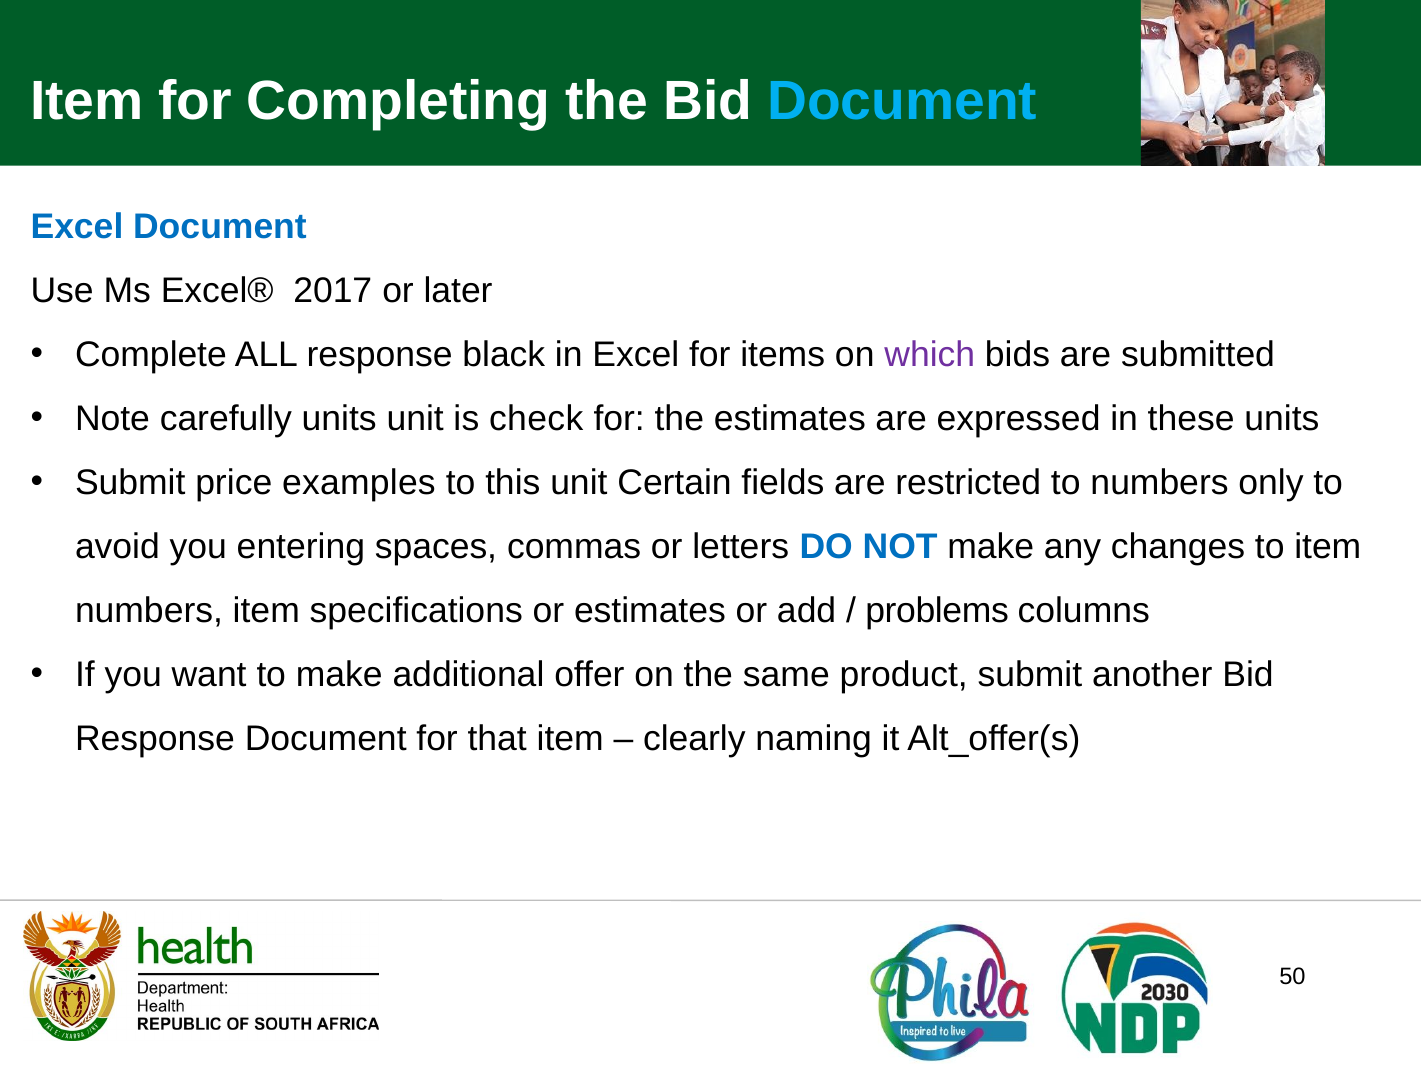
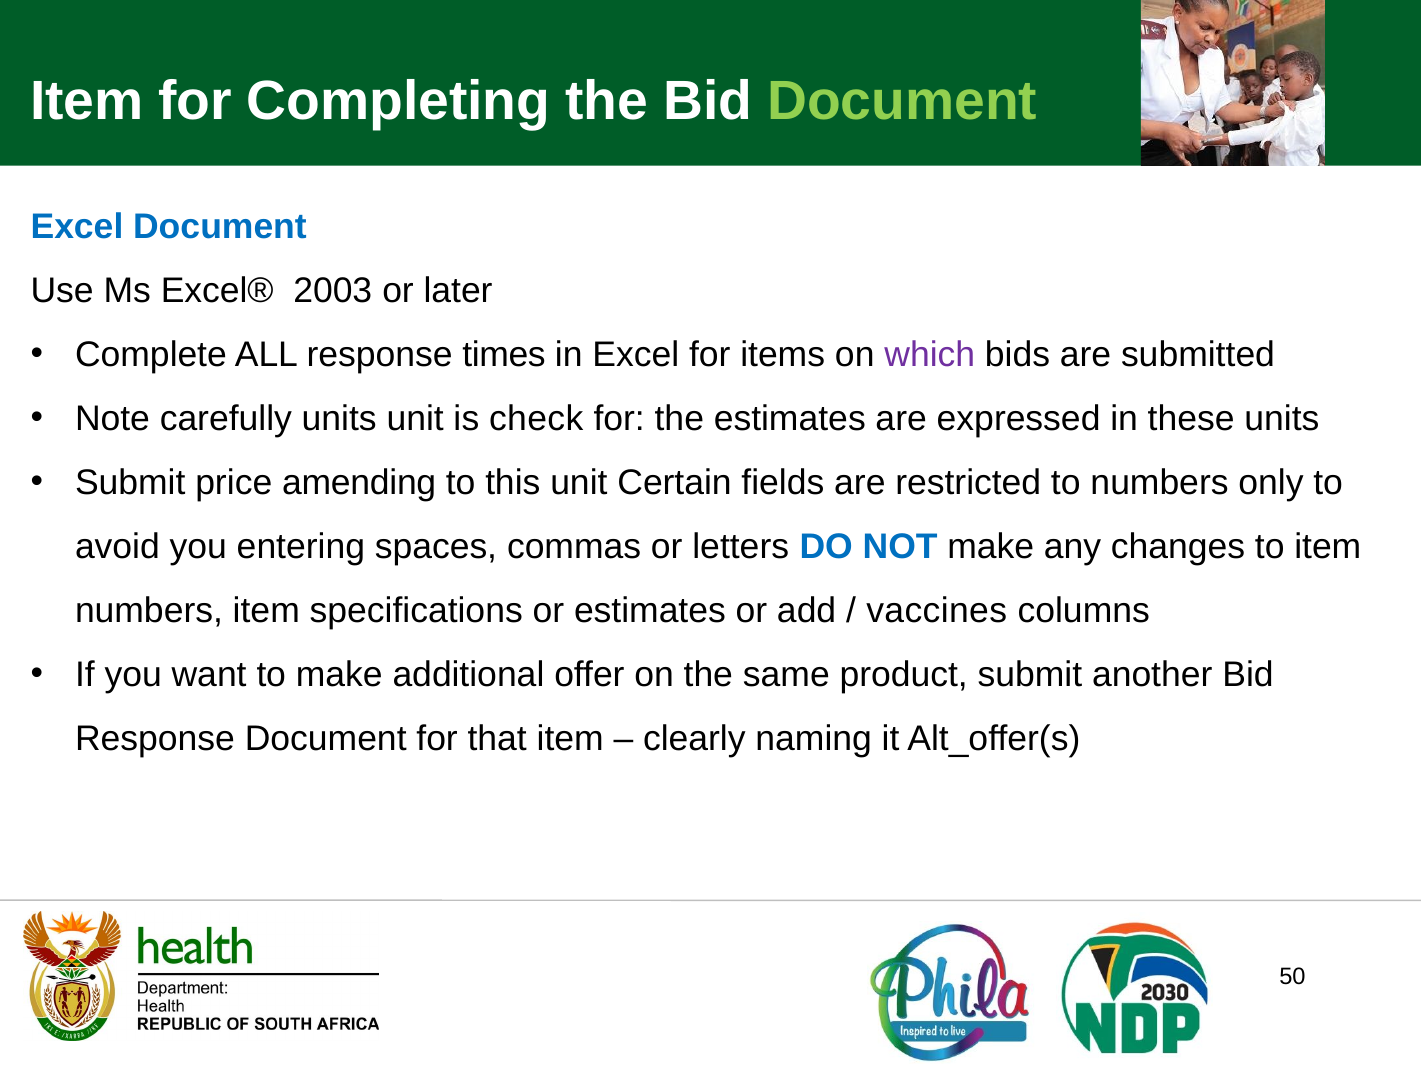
Document colour: light blue -> light green (902, 101)
2017: 2017 -> 2003 (333, 291)
black: black -> times (504, 355)
examples: examples -> amending (359, 483)
problems: problems -> vaccines (937, 611)
